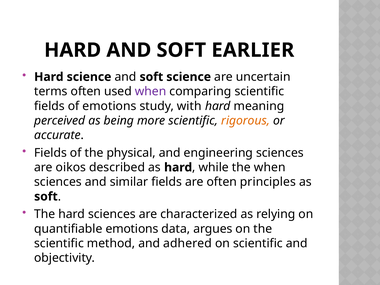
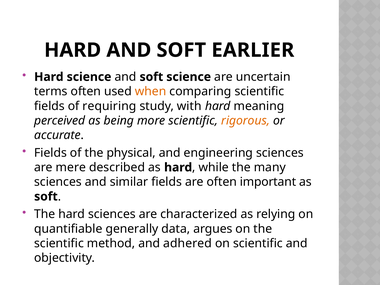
when colour: purple -> orange (151, 91)
of emotions: emotions -> requiring (109, 106)
oikos: oikos -> mere (71, 167)
the when: when -> many (270, 167)
principles: principles -> important (268, 182)
quantifiable emotions: emotions -> generally (132, 229)
